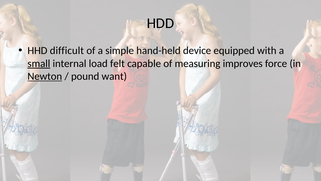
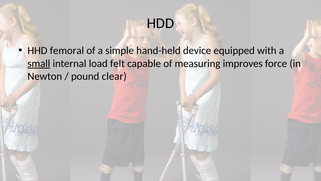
difficult: difficult -> femoral (67, 51)
Newton underline: present -> none (45, 76)
want: want -> clear (114, 76)
